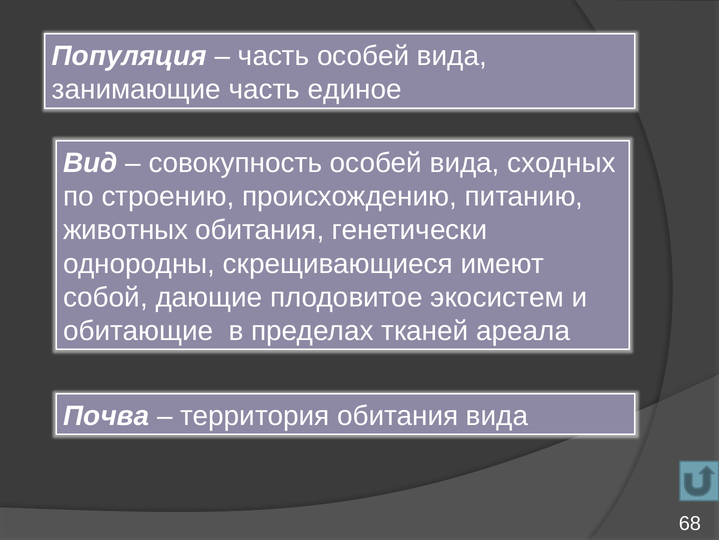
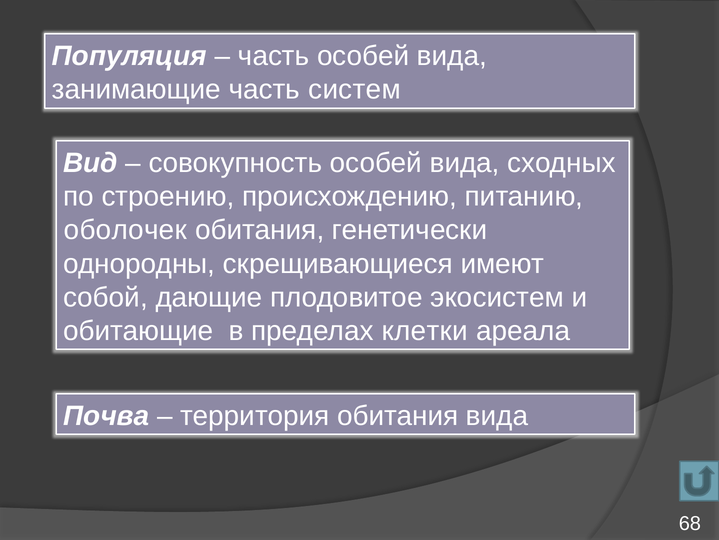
единое: единое -> систем (355, 90)
животных: животных -> оболочек (125, 230)
тканей: тканей -> клетки (425, 331)
